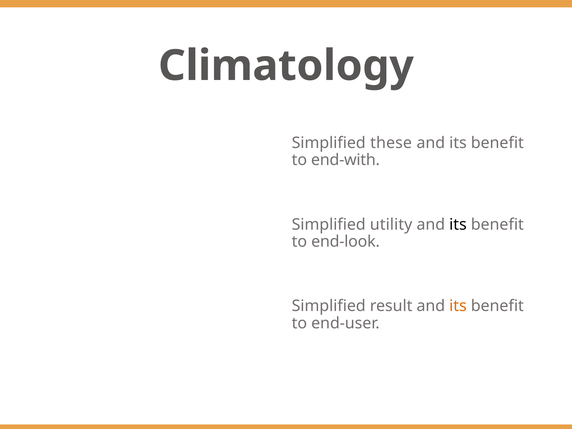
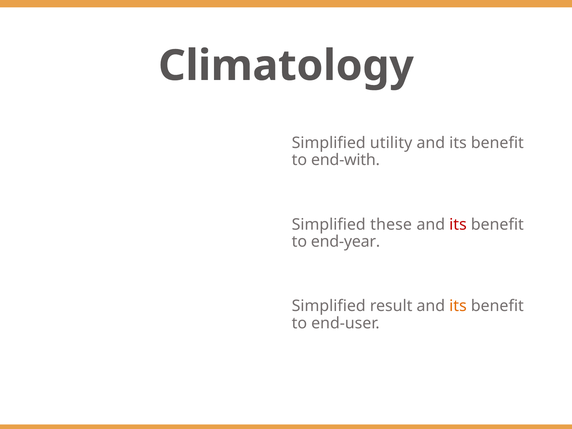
these: these -> utility (391, 143)
utility: utility -> these (391, 224)
its colour: black -> red (458, 224)
end-look: end-look -> end-year (345, 242)
